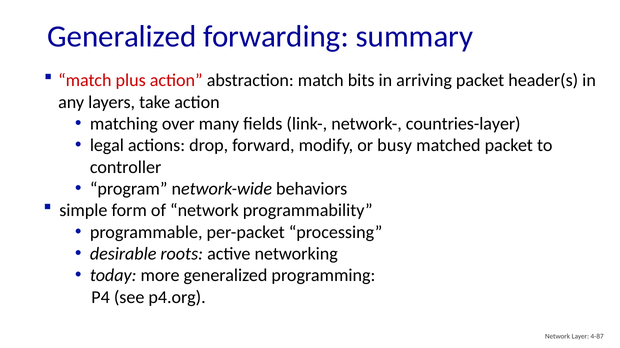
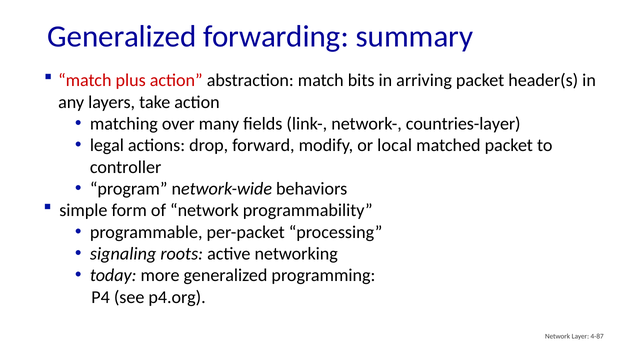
busy: busy -> local (395, 146)
desirable: desirable -> signaling (123, 254)
